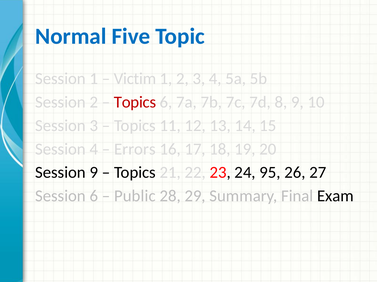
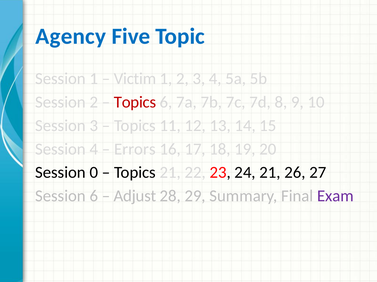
Normal: Normal -> Agency (71, 36)
Session 9: 9 -> 0 (94, 173)
24 95: 95 -> 21 (270, 173)
Public: Public -> Adjust (135, 196)
Exam colour: black -> purple (335, 196)
